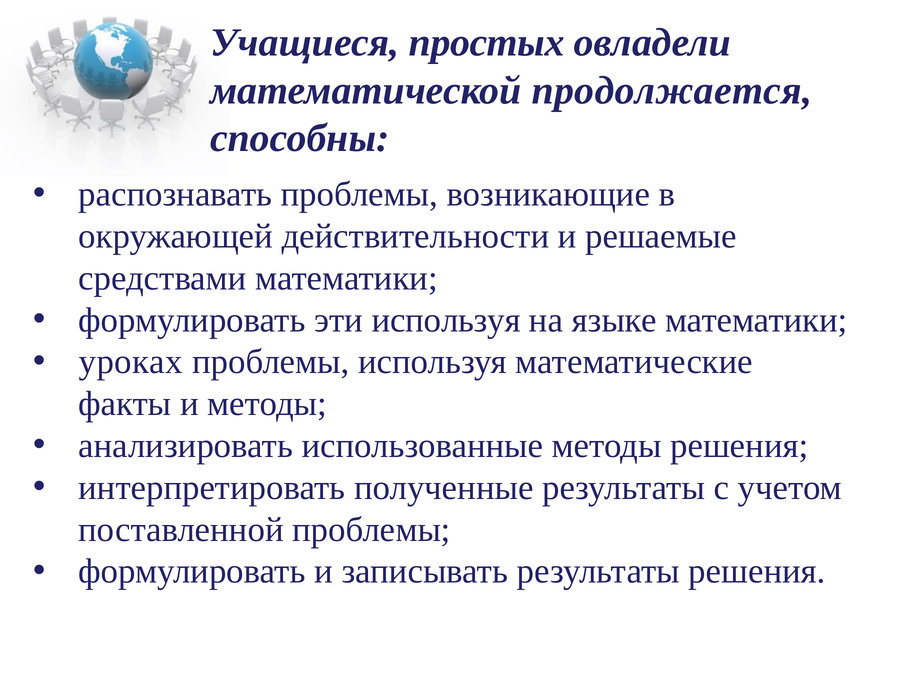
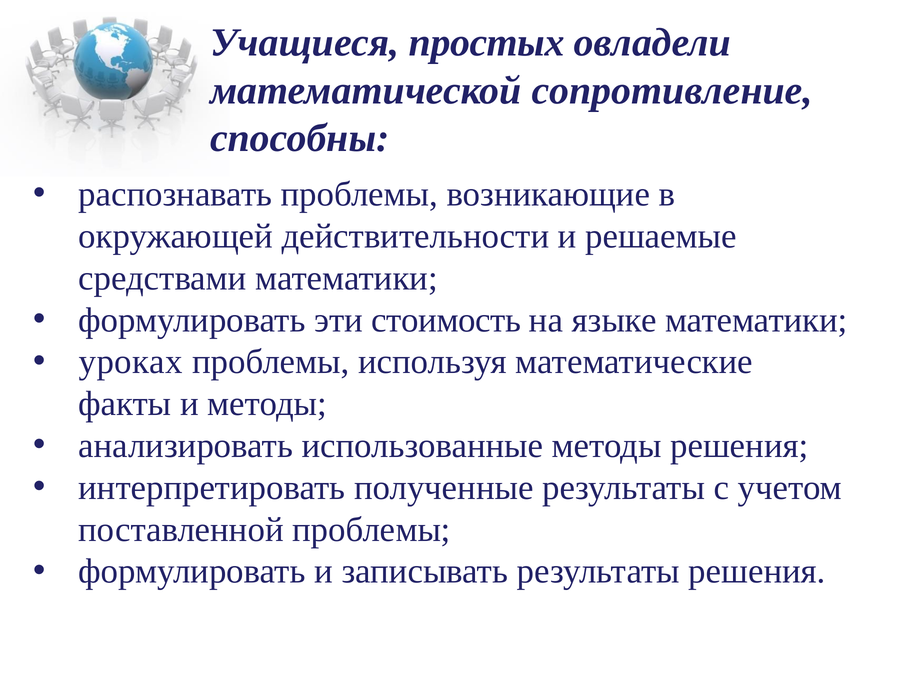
продолжается: продолжается -> сопротивление (672, 90)
эти используя: используя -> стоимость (446, 320)
